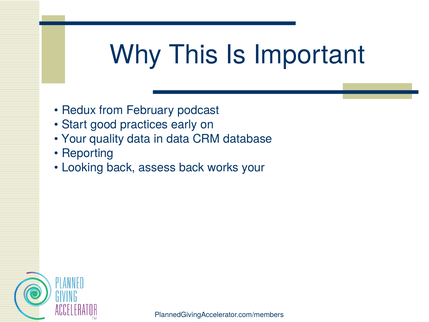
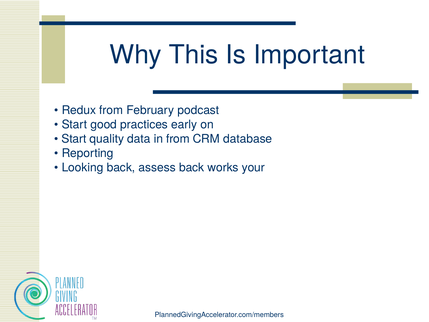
Your: Your -> Start (74, 139)
in data: data -> from (178, 139)
